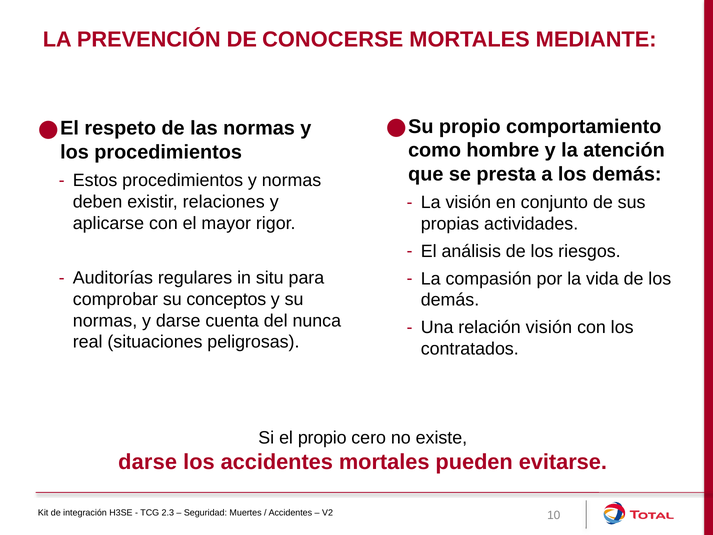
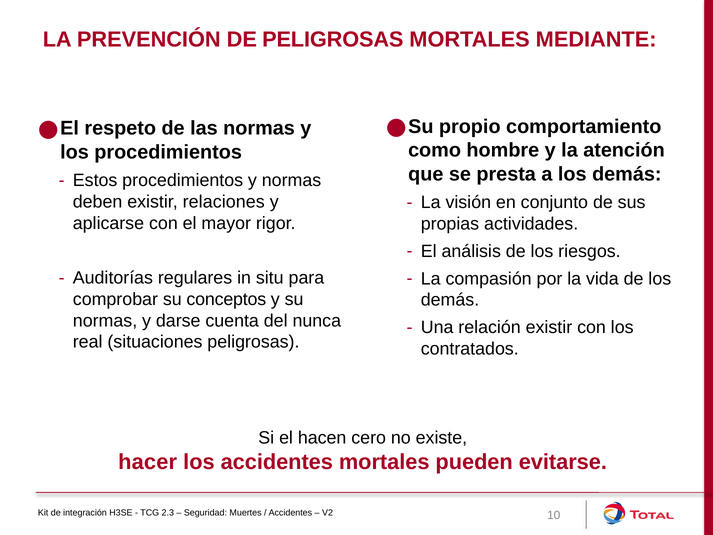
DE CONOCERSE: CONOCERSE -> PELIGROSAS (333, 40)
relación visión: visión -> existir (549, 327)
el propio: propio -> hacen (322, 438)
darse: darse -> hacer (148, 462)
